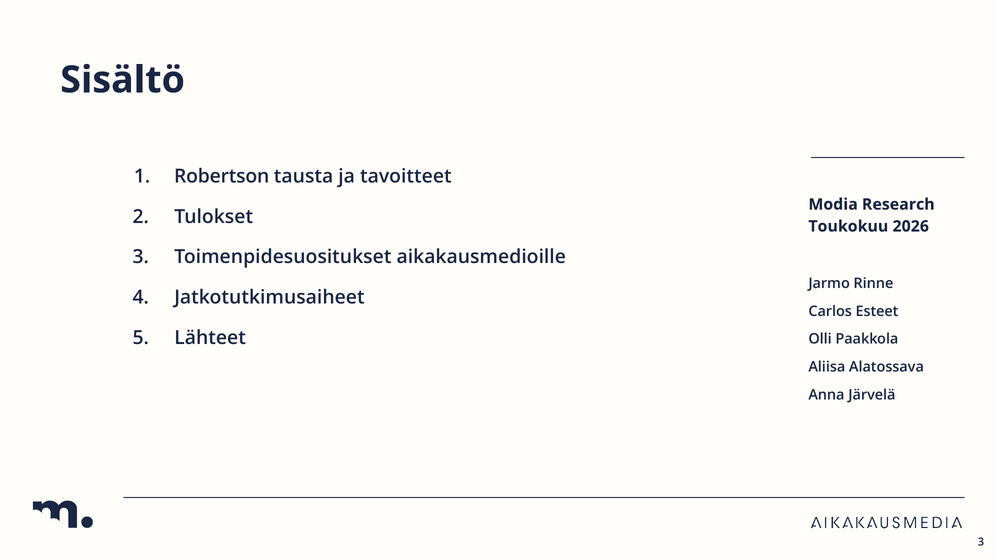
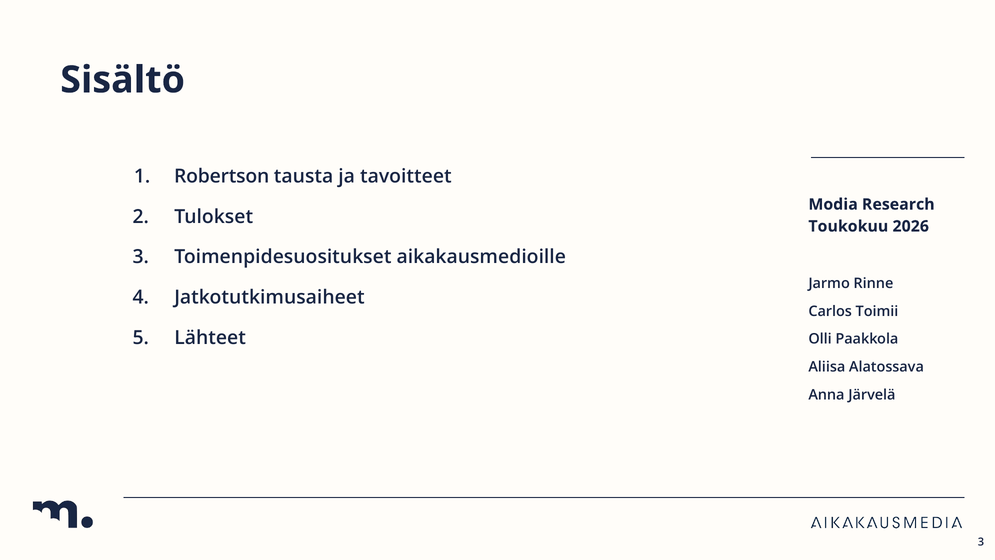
Esteet: Esteet -> Toimii (877, 311)
